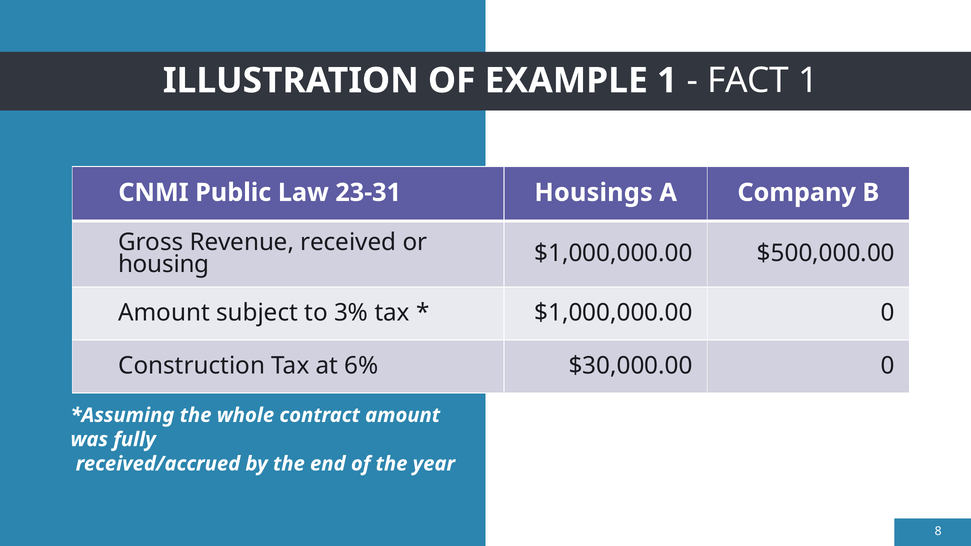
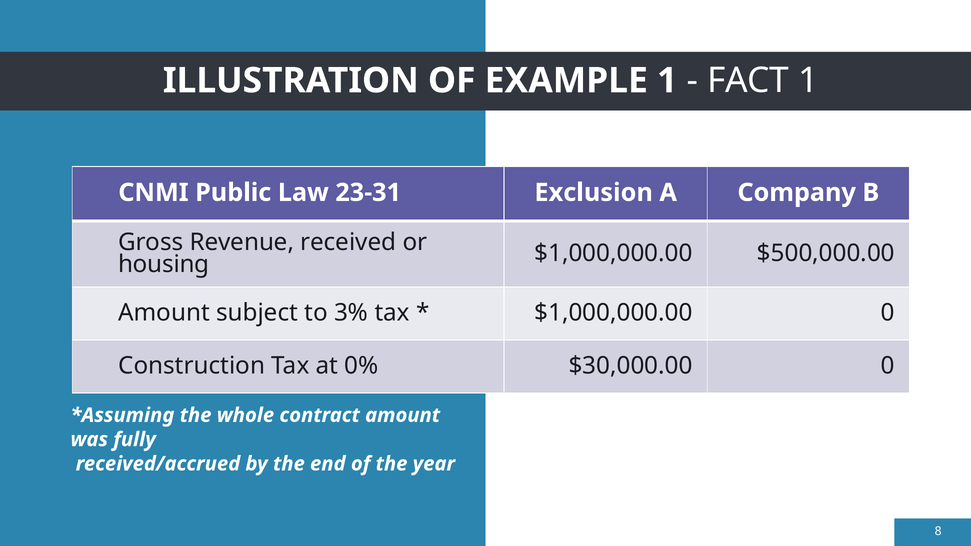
Housings: Housings -> Exclusion (594, 193)
6%: 6% -> 0% (361, 366)
